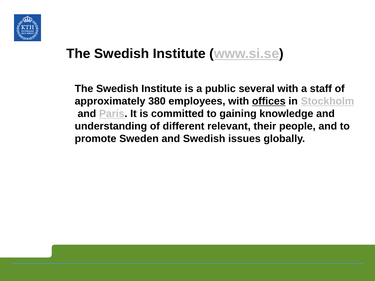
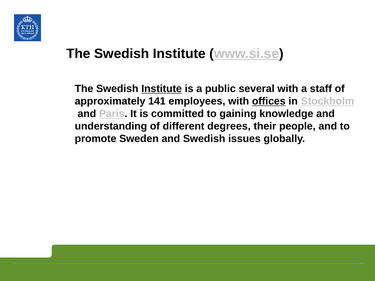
Institute underline: none -> present (162, 89)
380: 380 -> 141 (157, 101)
relevant: relevant -> degrees (229, 126)
